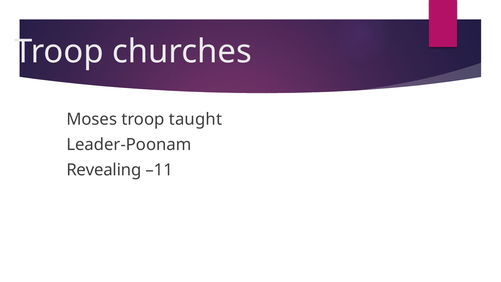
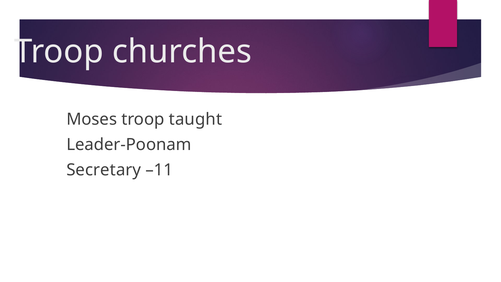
Revealing: Revealing -> Secretary (104, 170)
